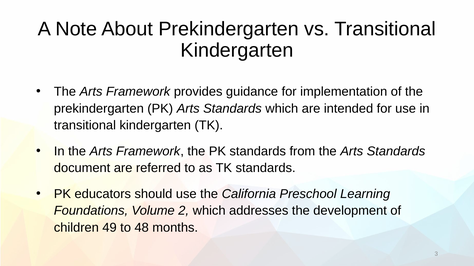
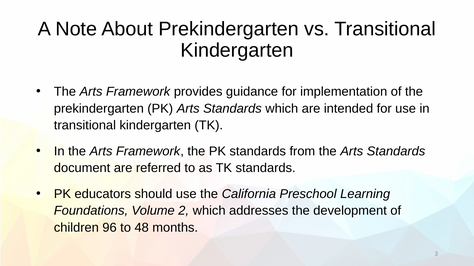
49: 49 -> 96 (110, 228)
